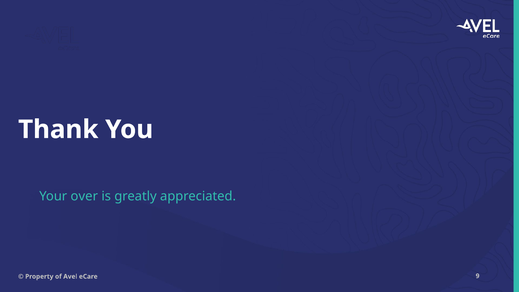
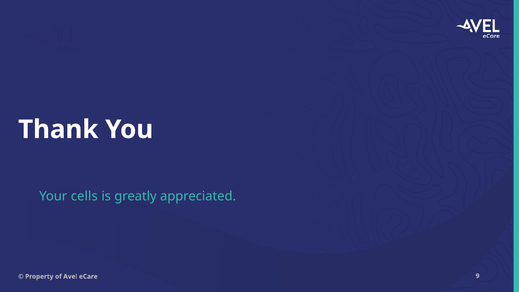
over: over -> cells (84, 196)
